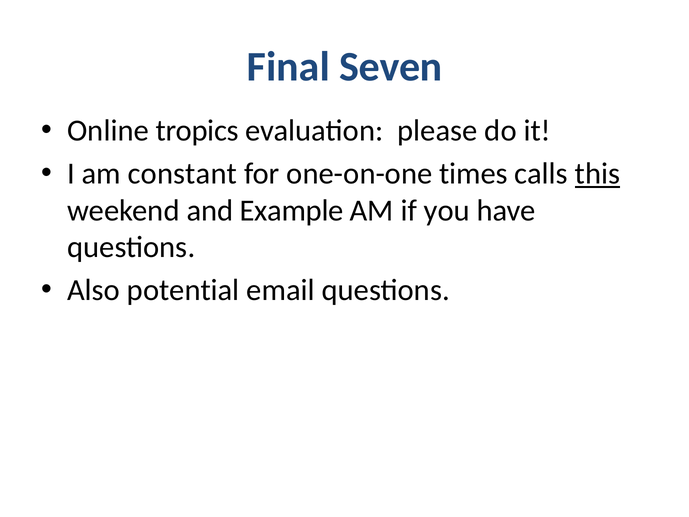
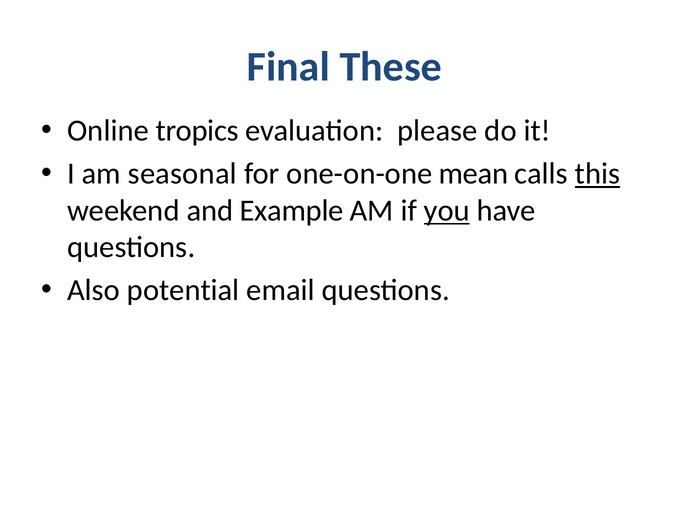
Seven: Seven -> These (391, 67)
constant: constant -> seasonal (182, 174)
times: times -> mean (474, 174)
you underline: none -> present (447, 210)
